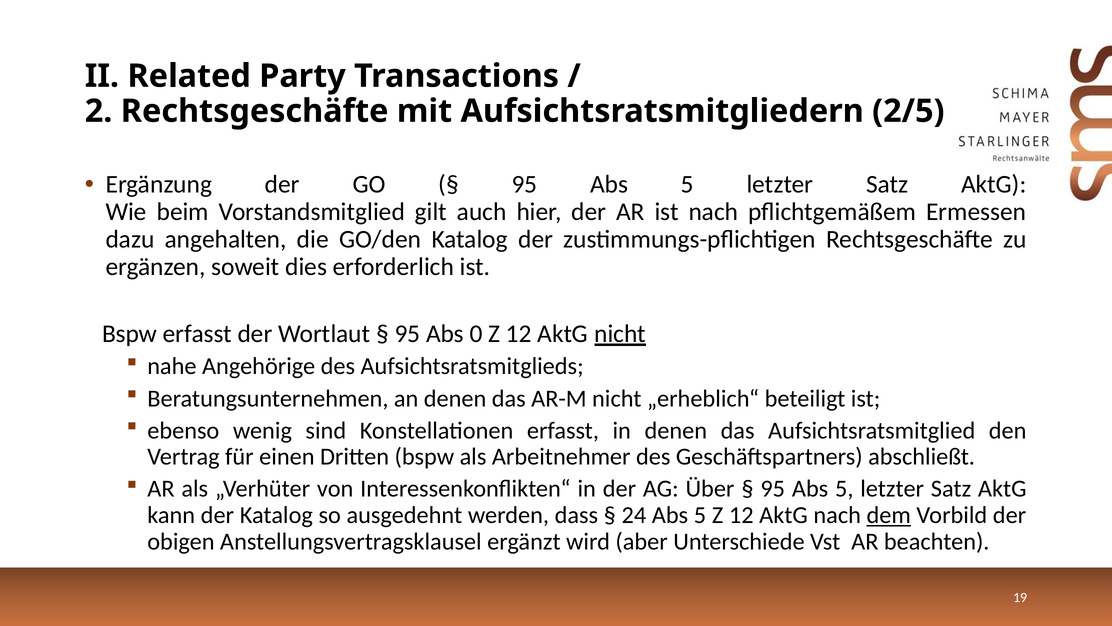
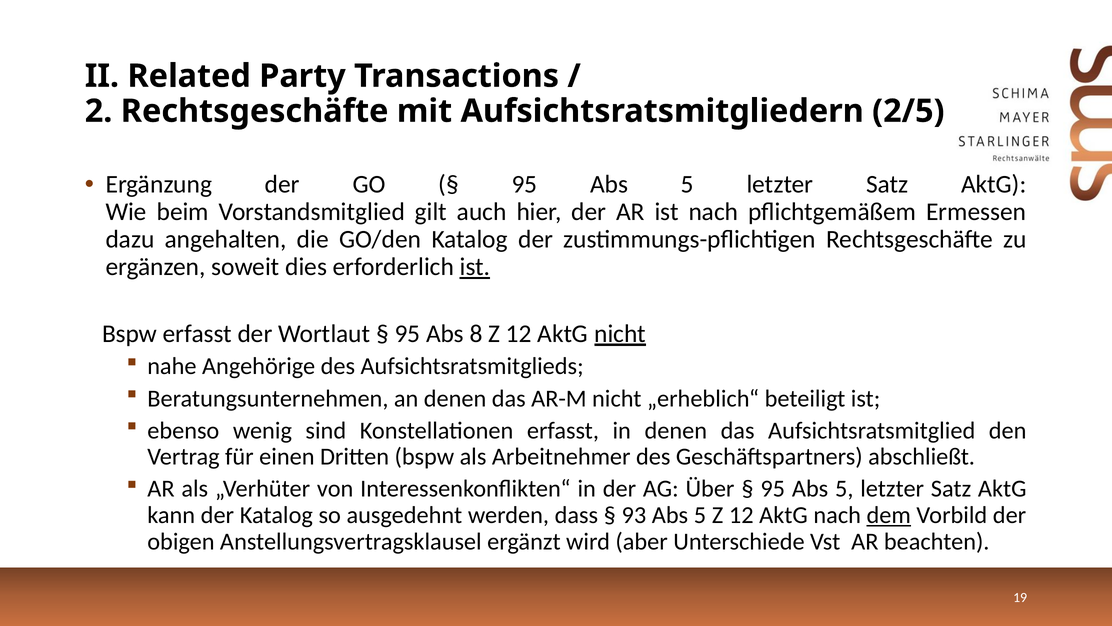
ist underline: none -> present (475, 267)
0: 0 -> 8 (476, 333)
24: 24 -> 93 (634, 515)
